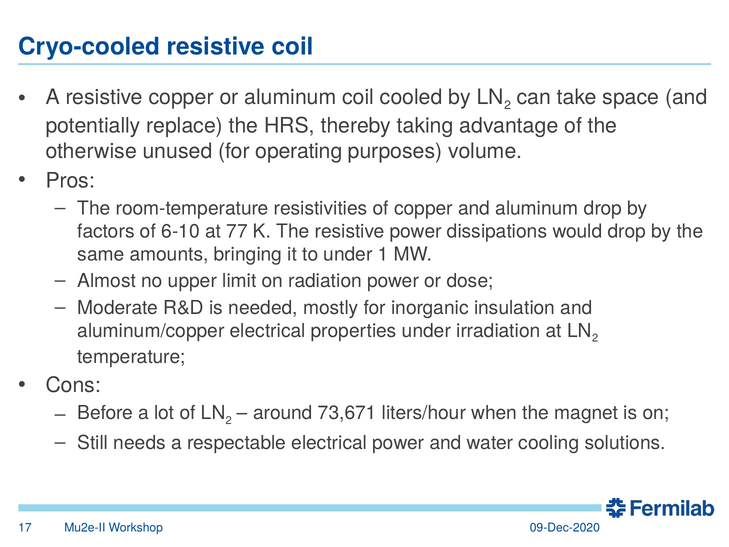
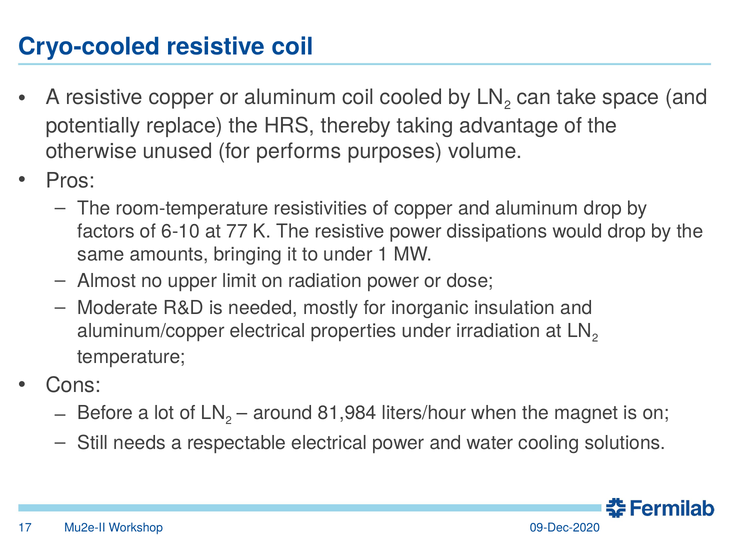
operating: operating -> performs (299, 151)
73,671: 73,671 -> 81,984 (347, 413)
